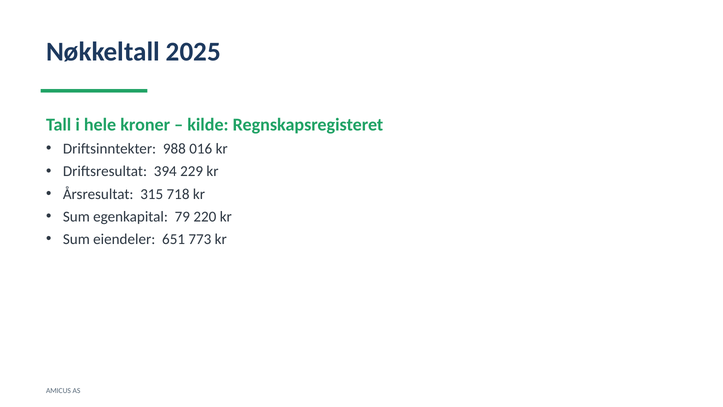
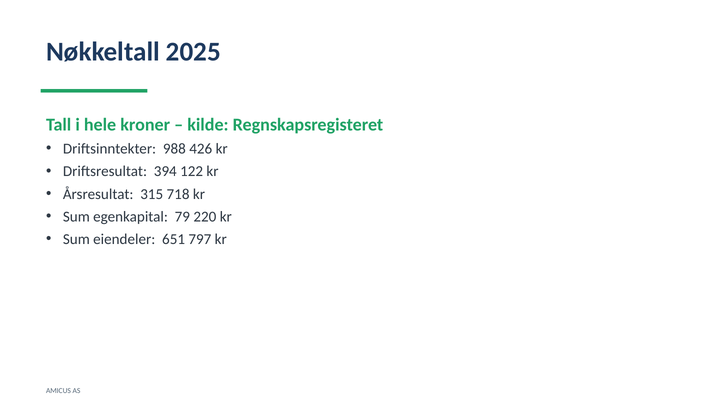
016: 016 -> 426 (201, 149)
229: 229 -> 122 (192, 171)
773: 773 -> 797 (200, 239)
